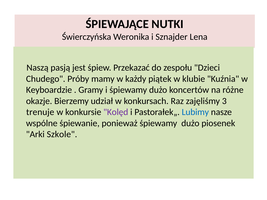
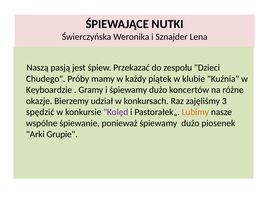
trenuje: trenuje -> spędzić (40, 112)
Lubimy colour: blue -> orange (195, 112)
Szkole: Szkole -> Grupie (62, 134)
